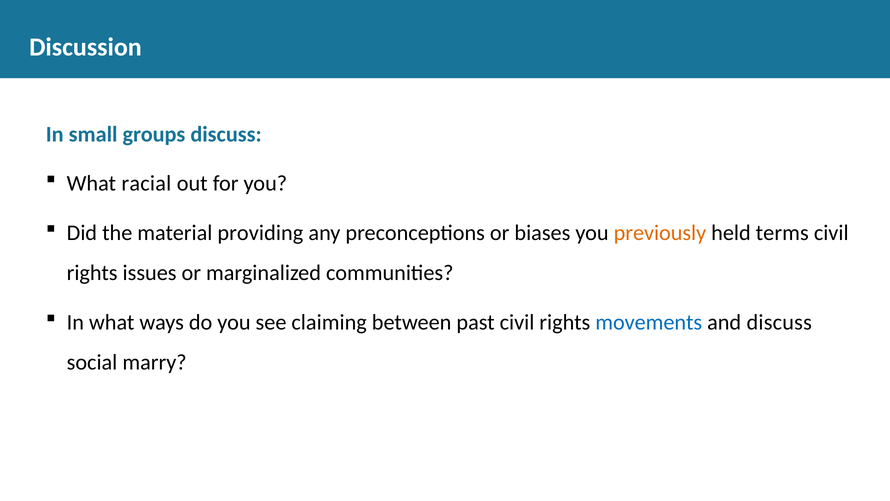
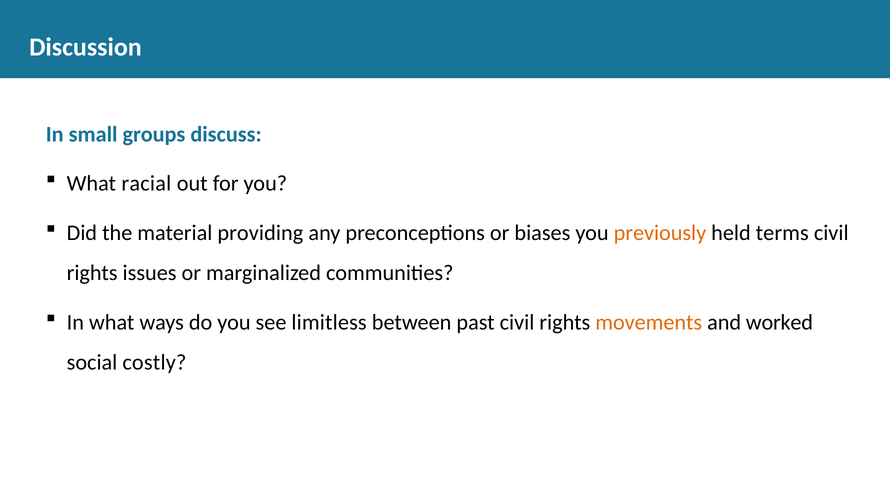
claiming: claiming -> limitless (329, 322)
movements colour: blue -> orange (649, 322)
and discuss: discuss -> worked (779, 322)
marry: marry -> costly (154, 362)
